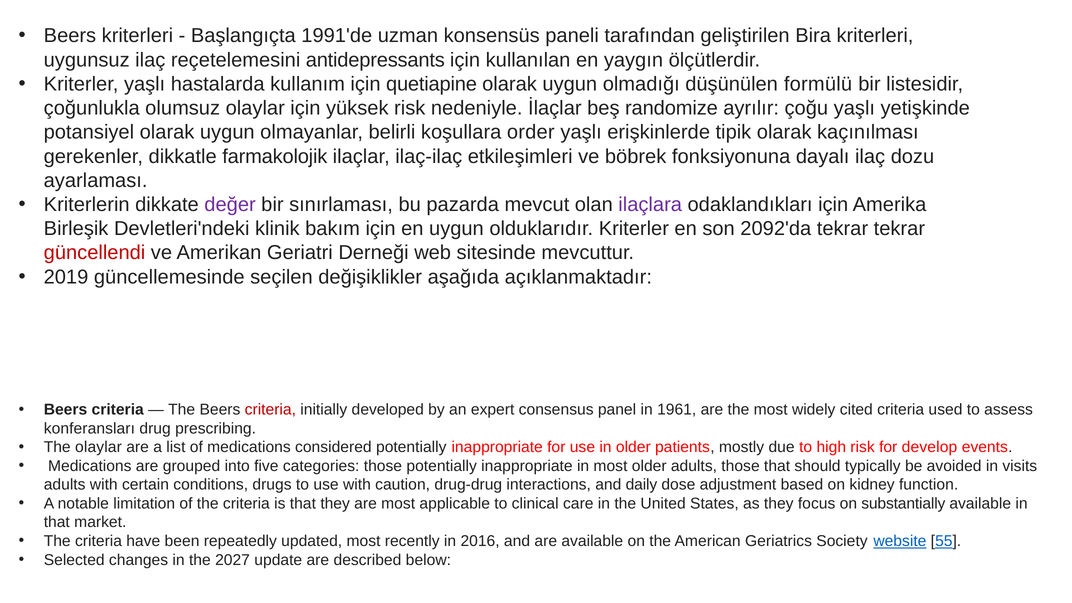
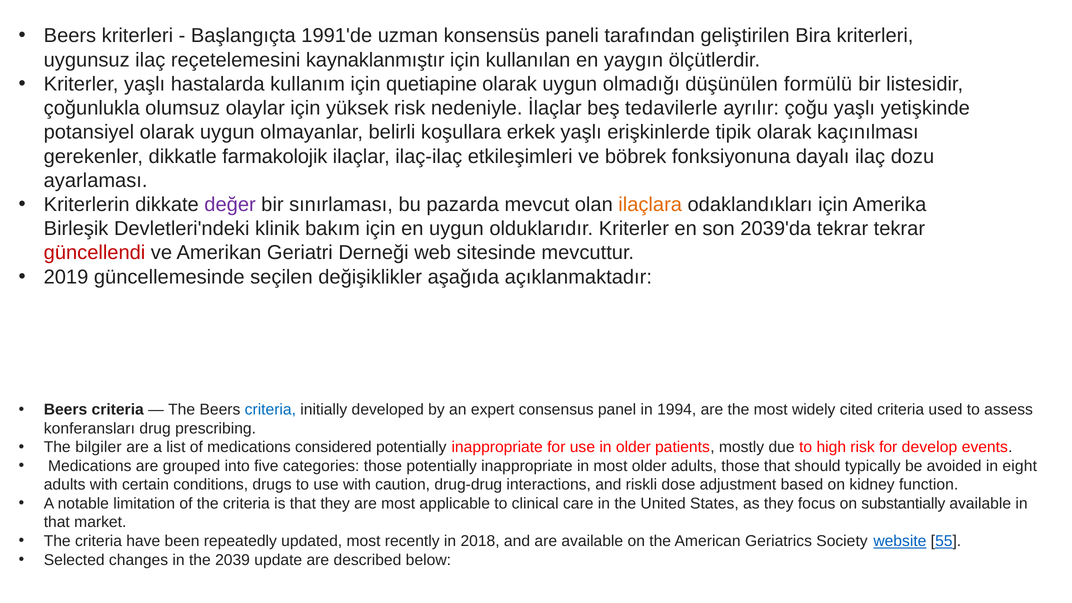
antidepressants: antidepressants -> kaynaklanmıştır (375, 60)
randomize: randomize -> tedavilerle (671, 108)
order: order -> erkek (531, 132)
ilaçlara colour: purple -> orange (650, 205)
2092'da: 2092'da -> 2039'da (776, 229)
criteria colour: red -> blue (270, 410)
1961: 1961 -> 1994 (677, 410)
The olaylar: olaylar -> bilgiler (98, 447)
visits: visits -> eight (1020, 466)
daily: daily -> riskli (641, 485)
2016: 2016 -> 2018 (480, 541)
2027: 2027 -> 2039 (233, 560)
